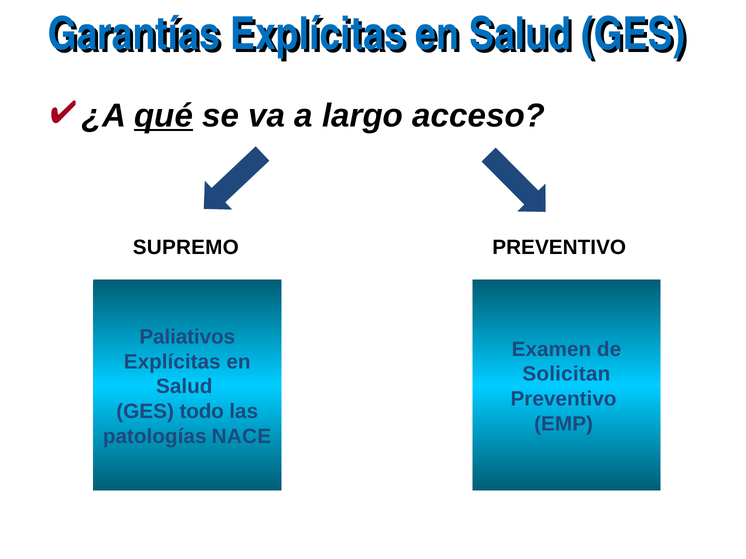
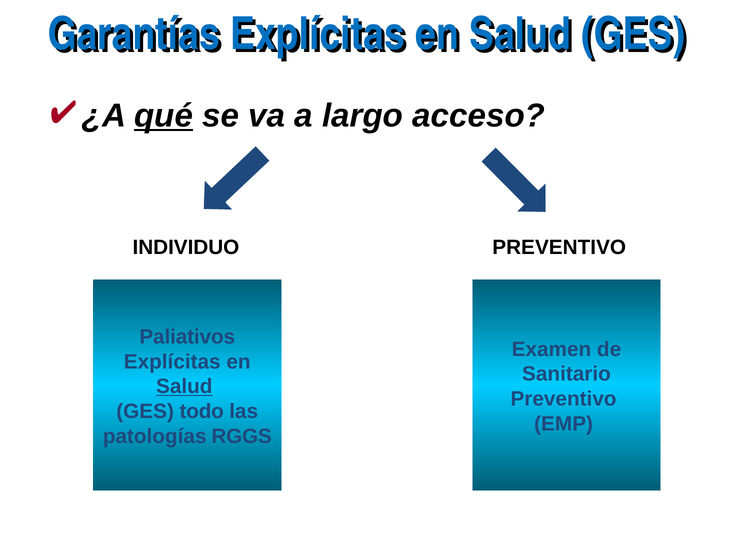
SUPREMO: SUPREMO -> INDIVIDUO (186, 248)
Solicitan: Solicitan -> Sanitario (566, 374)
Salud underline: none -> present (184, 387)
NACE: NACE -> RGGS (242, 437)
